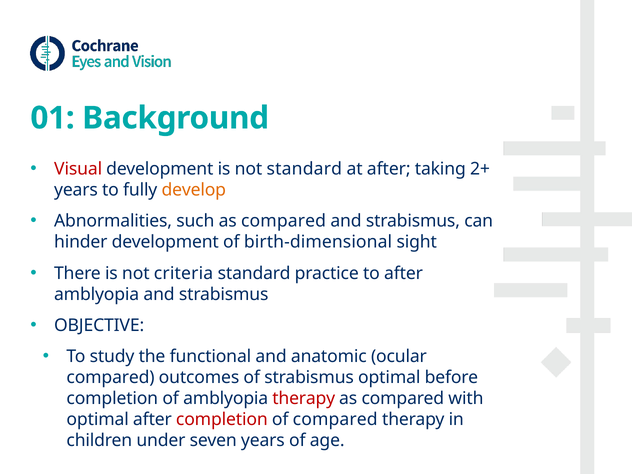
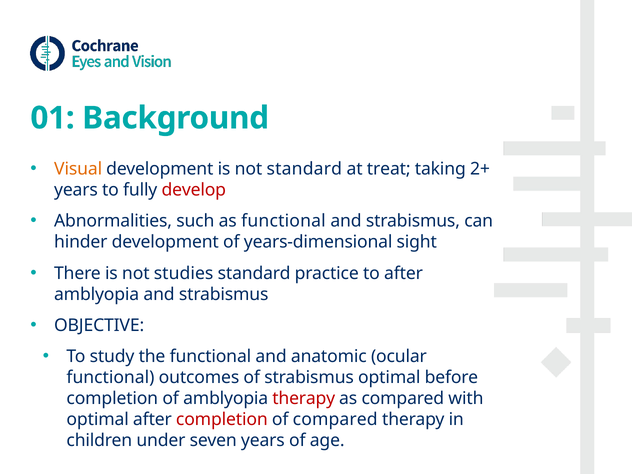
Visual colour: red -> orange (78, 169)
at after: after -> treat (389, 169)
develop colour: orange -> red (194, 190)
such as compared: compared -> functional (284, 221)
birth-dimensional: birth-dimensional -> years-dimensional (318, 242)
criteria: criteria -> studies (184, 273)
compared: compared -> functional (110, 377)
